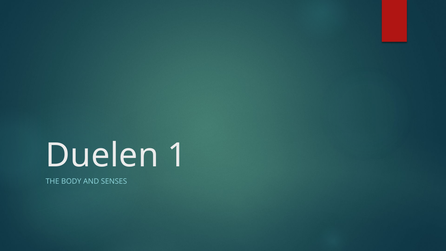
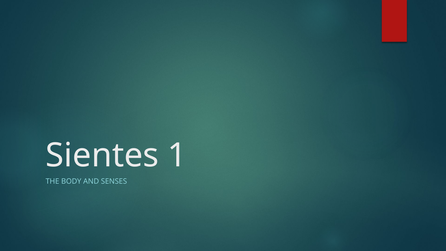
Duelen: Duelen -> Sientes (102, 155)
